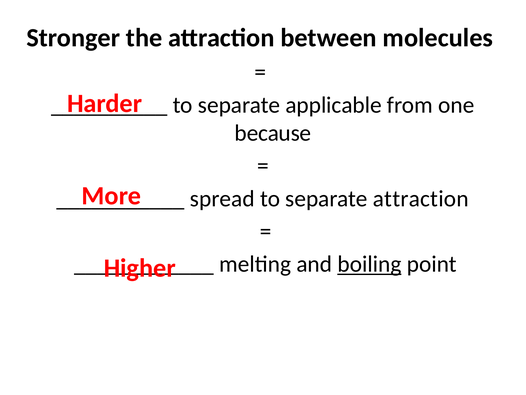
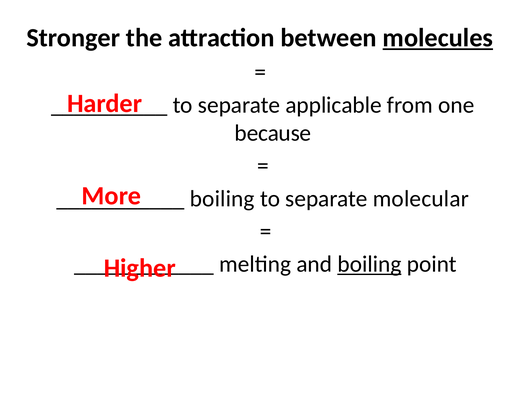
molecules underline: none -> present (438, 38)
spread: spread -> boiling (222, 198)
separate attraction: attraction -> molecular (421, 198)
